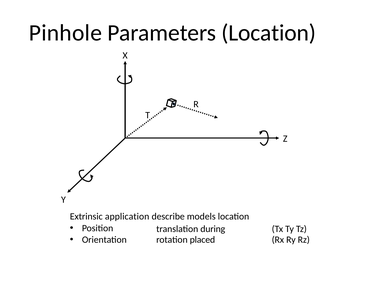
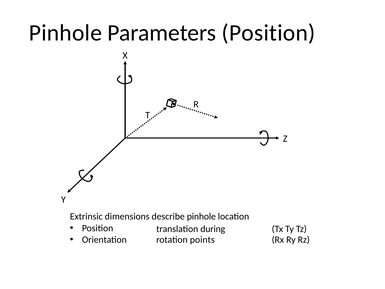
Parameters Location: Location -> Position (268, 33)
application: application -> dimensions (127, 216)
describe models: models -> pinhole (201, 216)
placed: placed -> points (202, 239)
